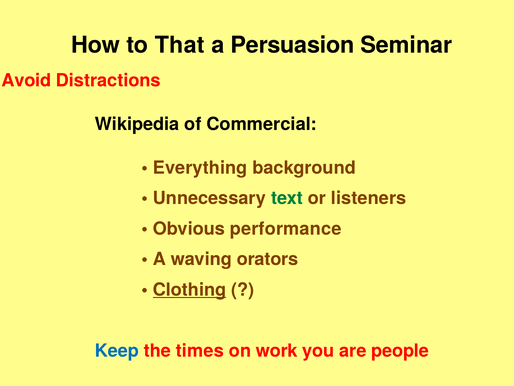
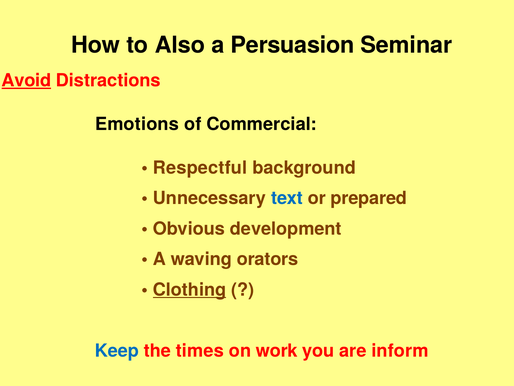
That: That -> Also (180, 45)
Avoid underline: none -> present (26, 80)
Wikipedia: Wikipedia -> Emotions (137, 124)
Everything: Everything -> Respectful (200, 168)
text colour: green -> blue (287, 198)
listeners: listeners -> prepared (369, 198)
performance: performance -> development (286, 229)
people: people -> inform (400, 350)
